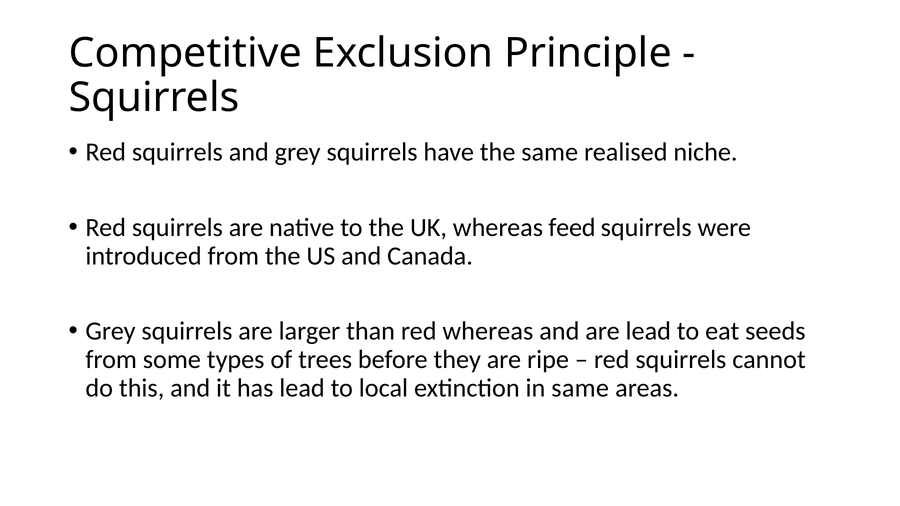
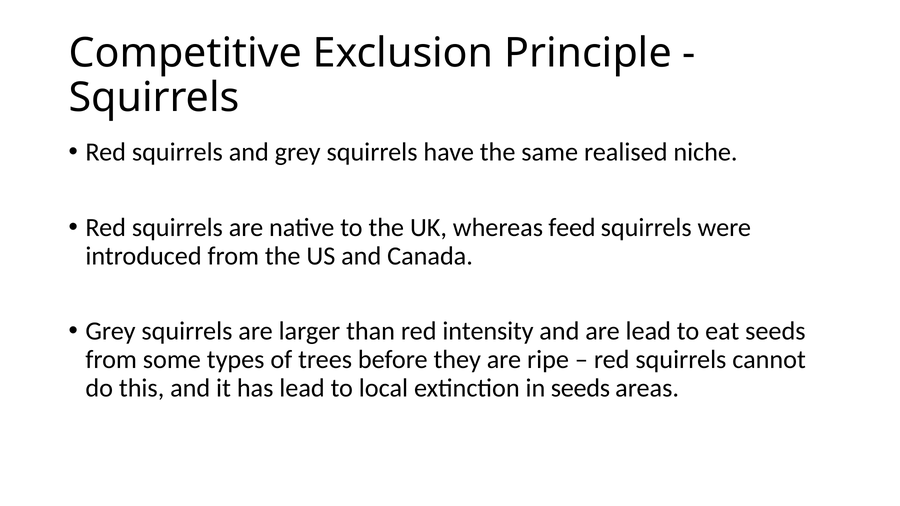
red whereas: whereas -> intensity (488, 331)
in same: same -> seeds (580, 388)
